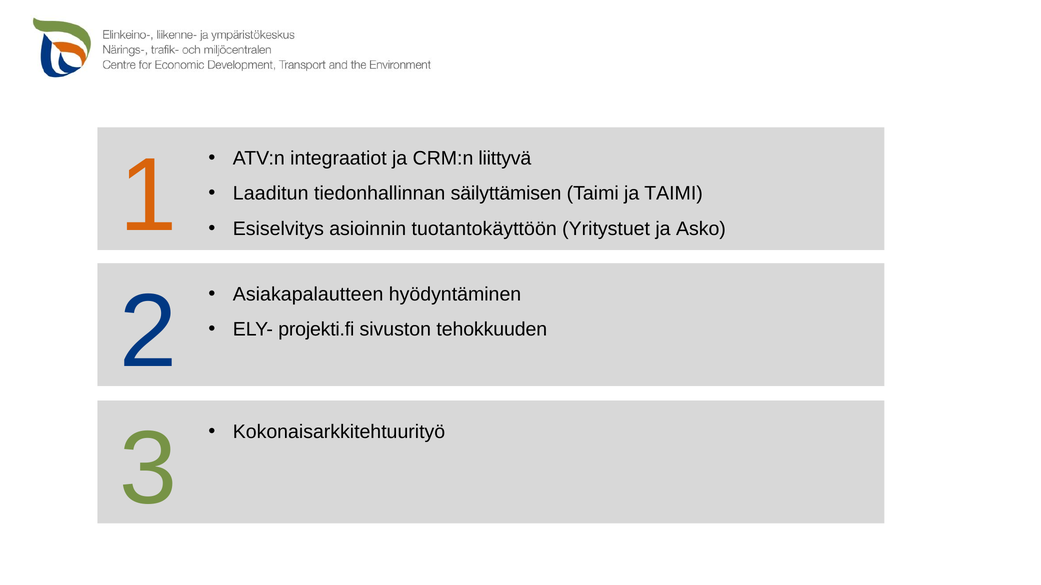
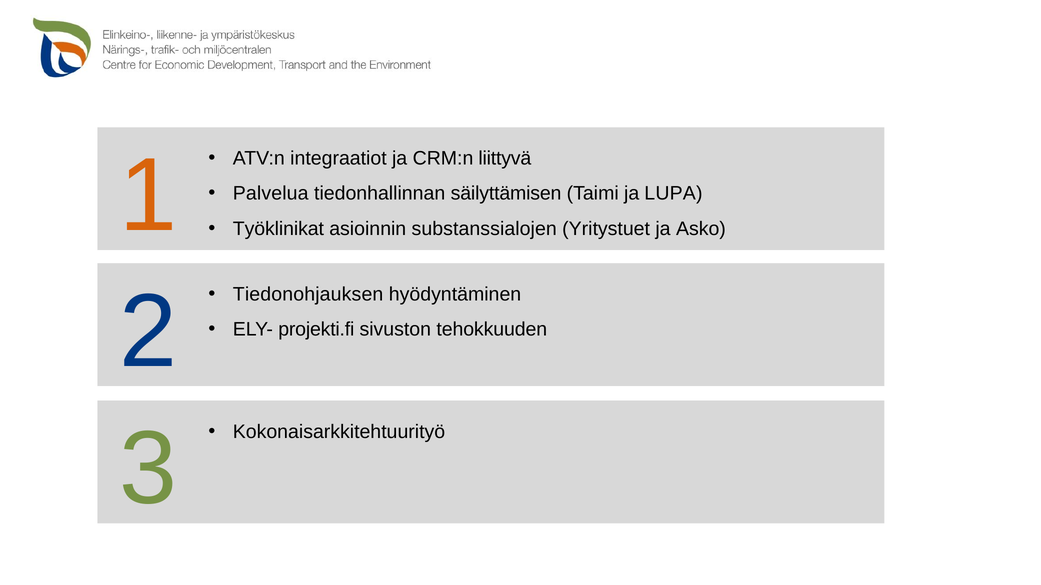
Laaditun: Laaditun -> Palvelua (271, 194)
ja TAIMI: TAIMI -> LUPA (673, 194)
Esiselvitys: Esiselvitys -> Työklinikat (278, 229)
tuotantokäyttöön: tuotantokäyttöön -> substanssialojen (484, 229)
Asiakapalautteen: Asiakapalautteen -> Tiedonohjauksen (308, 295)
